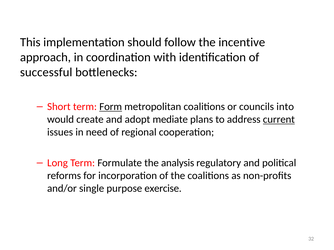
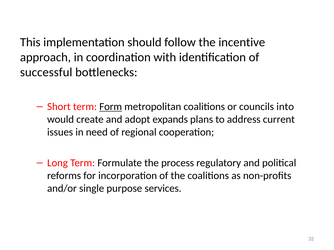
mediate: mediate -> expands (170, 120)
current underline: present -> none (279, 120)
analysis: analysis -> process (178, 163)
exercise: exercise -> services (163, 189)
